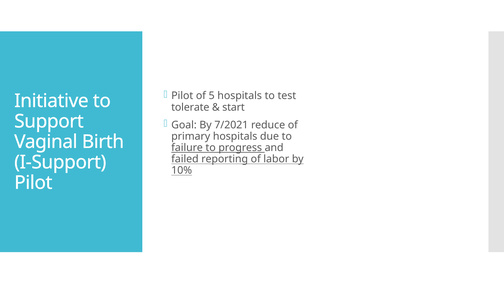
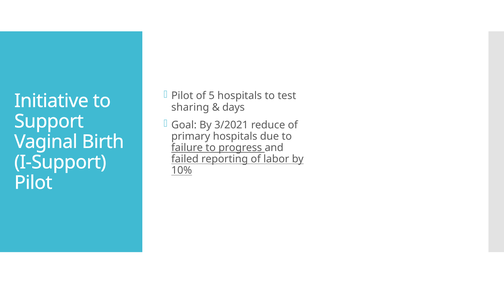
tolerate: tolerate -> sharing (190, 107)
start: start -> days (234, 107)
7/2021: 7/2021 -> 3/2021 (231, 125)
